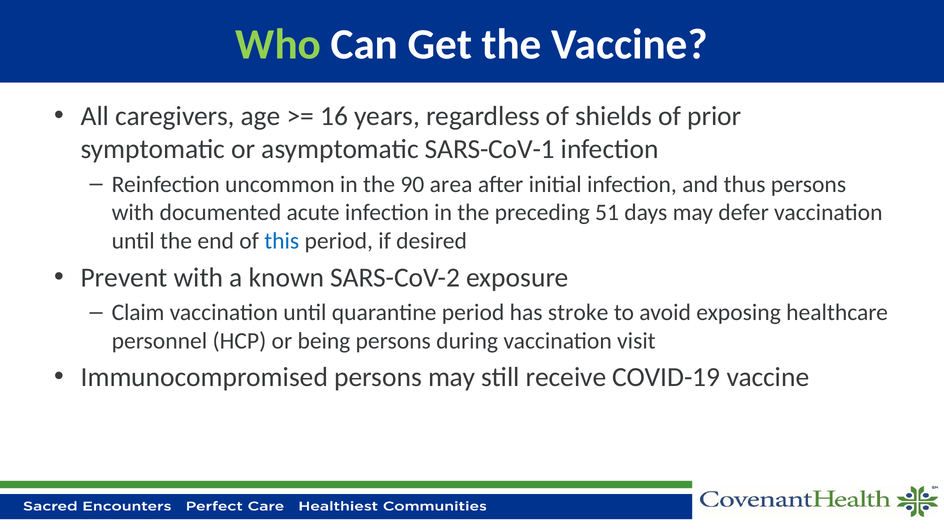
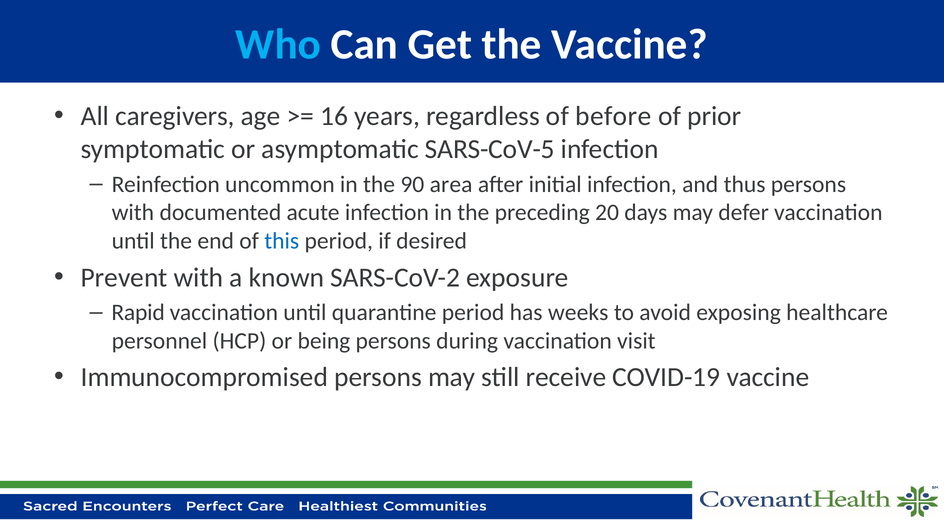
Who colour: light green -> light blue (278, 44)
shields: shields -> before (613, 116)
SARS-CoV-1: SARS-CoV-1 -> SARS-CoV-5 (490, 149)
51: 51 -> 20 (607, 213)
Claim: Claim -> Rapid (138, 313)
stroke: stroke -> weeks (578, 313)
